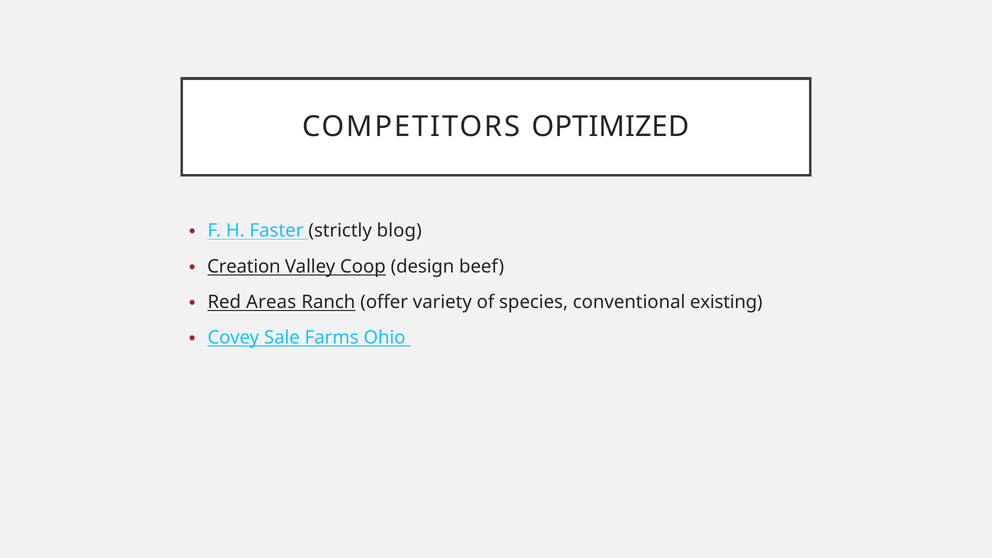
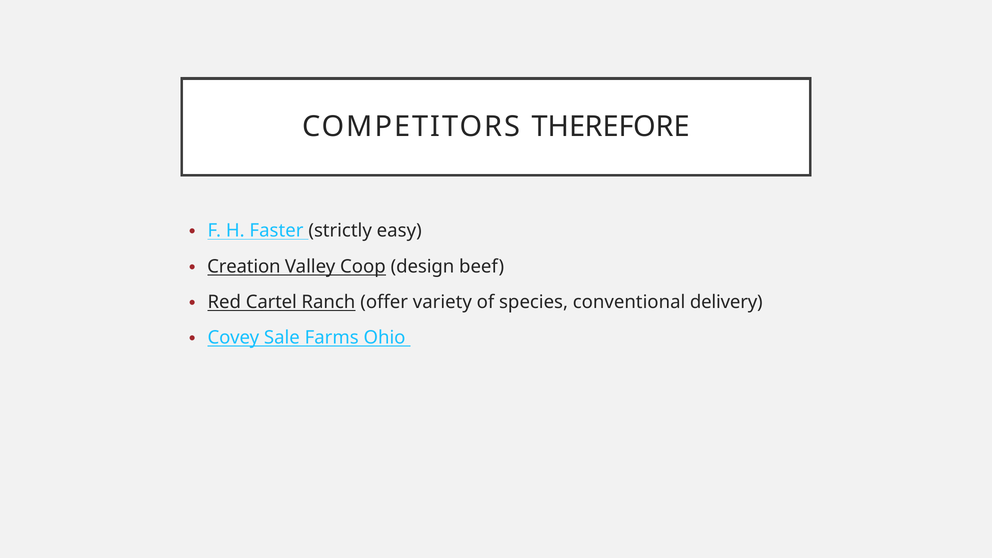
OPTIMIZED: OPTIMIZED -> THEREFORE (611, 127)
blog: blog -> easy (399, 231)
Areas: Areas -> Cartel (271, 302)
existing: existing -> delivery (726, 302)
